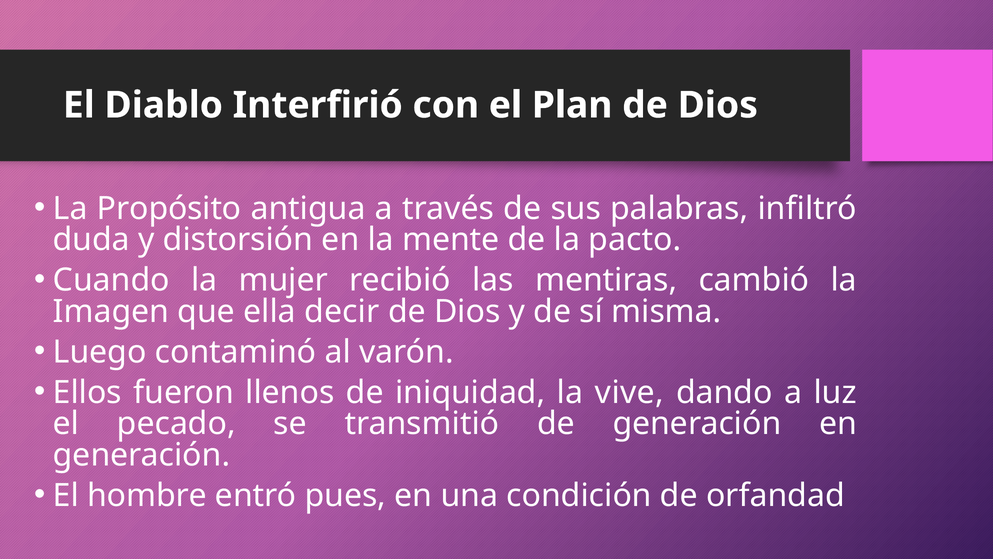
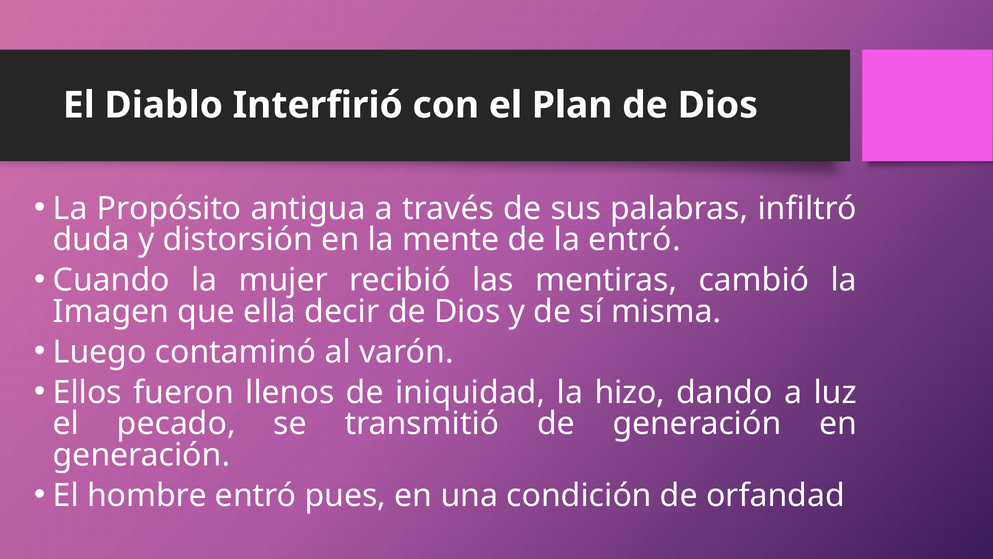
la pacto: pacto -> entró (635, 240)
vive: vive -> hizo (630, 392)
